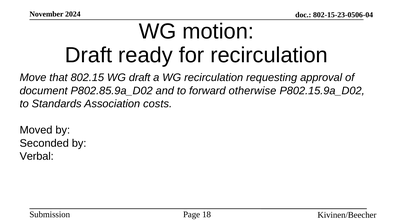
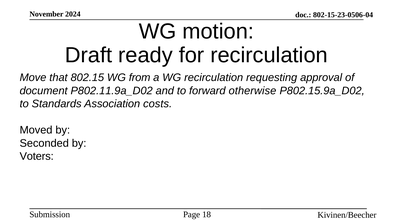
WG draft: draft -> from (140, 78)
P802.85.9a_D02: P802.85.9a_D02 -> P802.11.9a_D02 (112, 91)
Verbal: Verbal -> Voters (37, 156)
